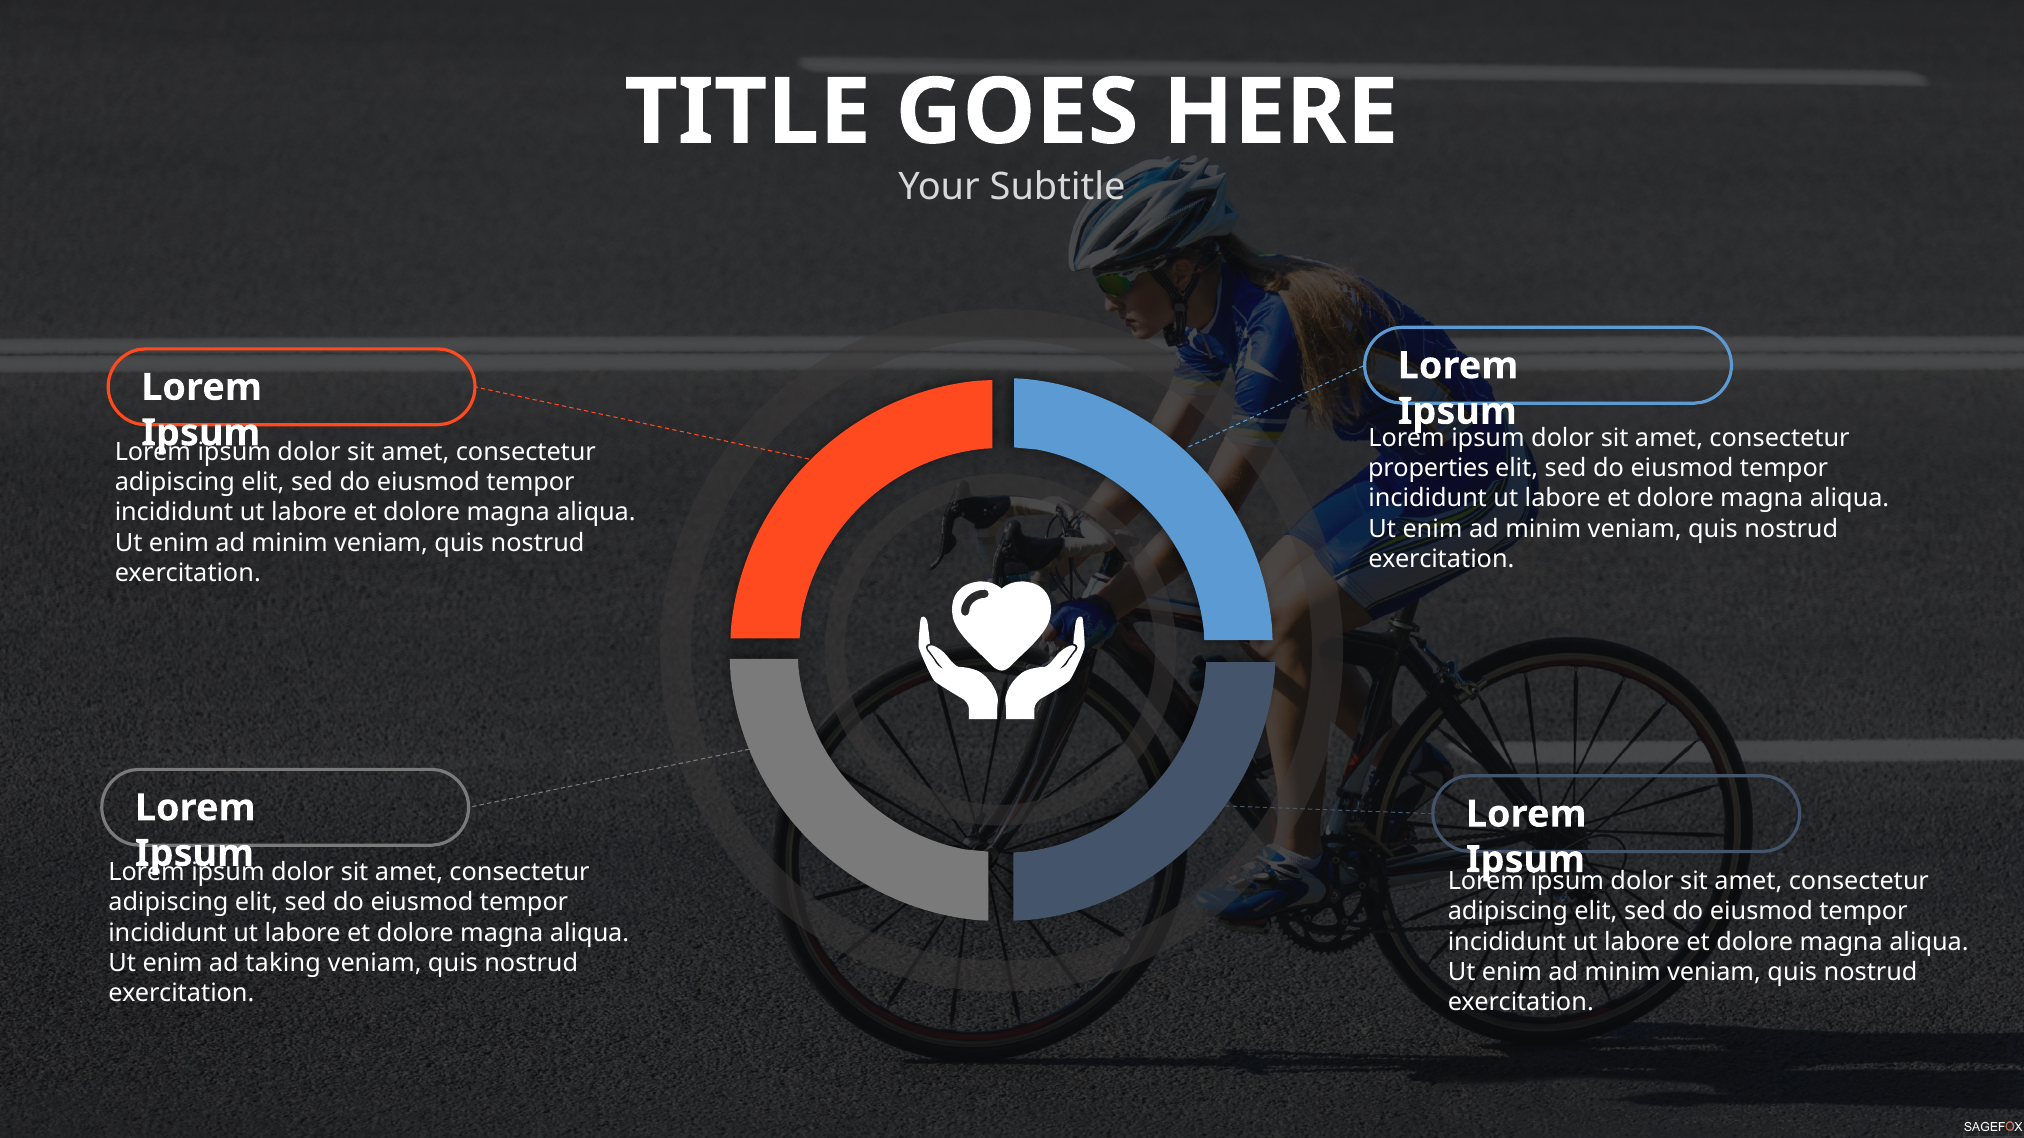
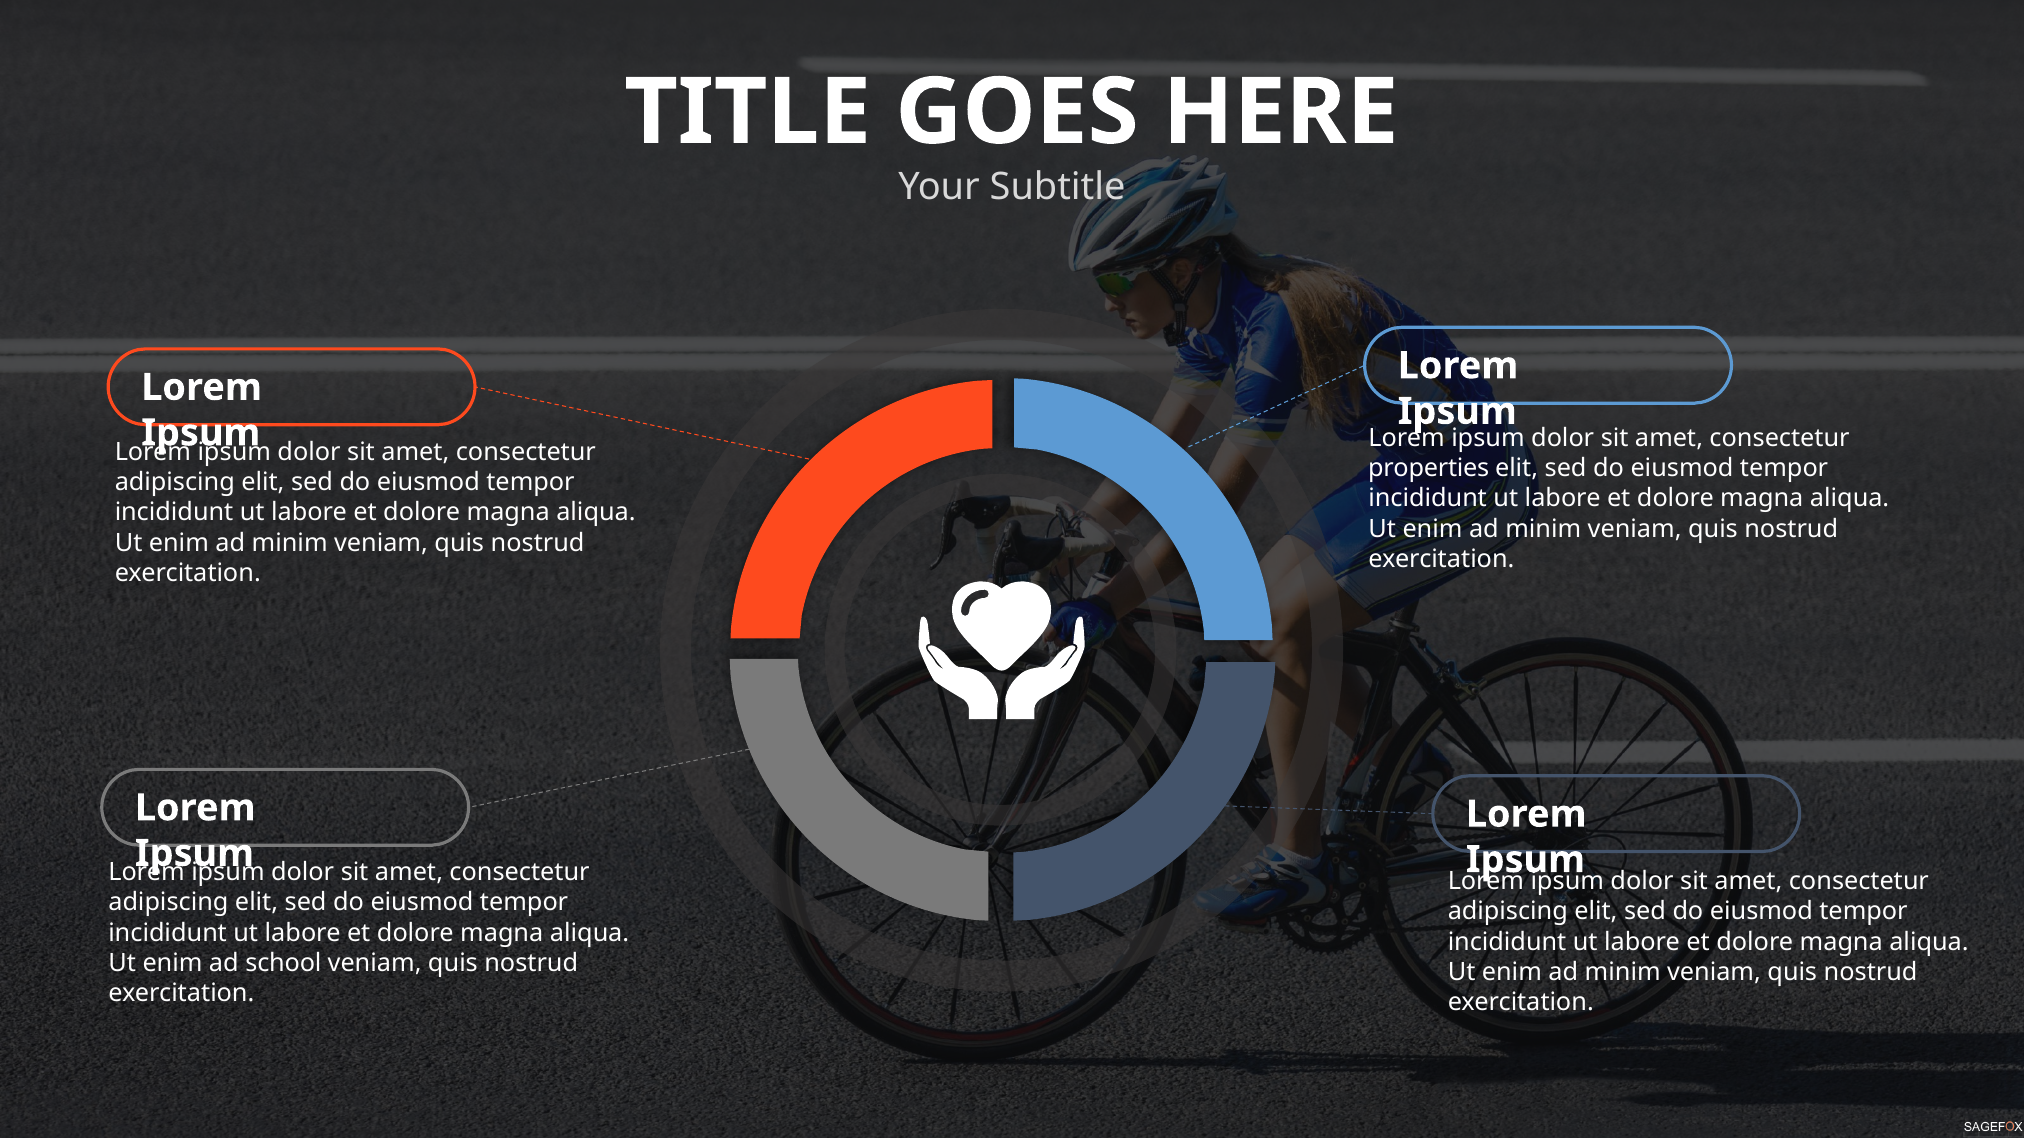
taking: taking -> school (283, 964)
